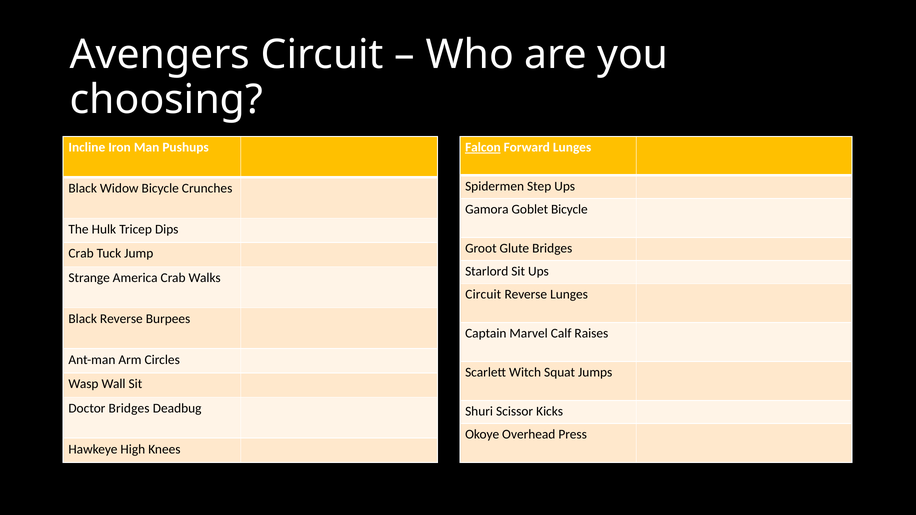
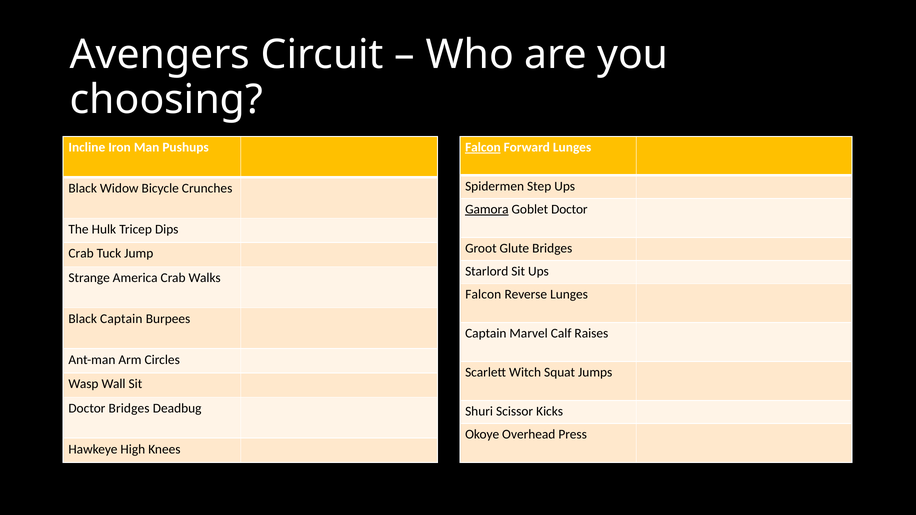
Gamora underline: none -> present (487, 209)
Goblet Bicycle: Bicycle -> Doctor (569, 209)
Circuit: Circuit -> Falcon (483, 295)
Black Reverse: Reverse -> Captain (121, 319)
